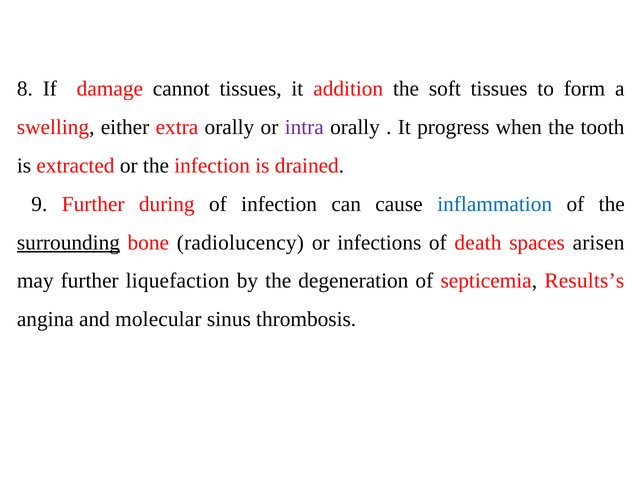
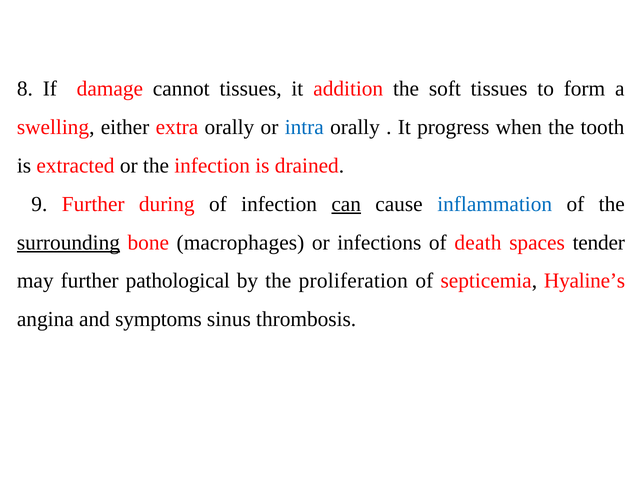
intra colour: purple -> blue (304, 127)
can underline: none -> present (346, 204)
radiolucency: radiolucency -> macrophages (240, 242)
arisen: arisen -> tender (599, 242)
liquefaction: liquefaction -> pathological (178, 281)
degeneration: degeneration -> proliferation (353, 281)
Results’s: Results’s -> Hyaline’s (585, 281)
molecular: molecular -> symptoms (158, 319)
